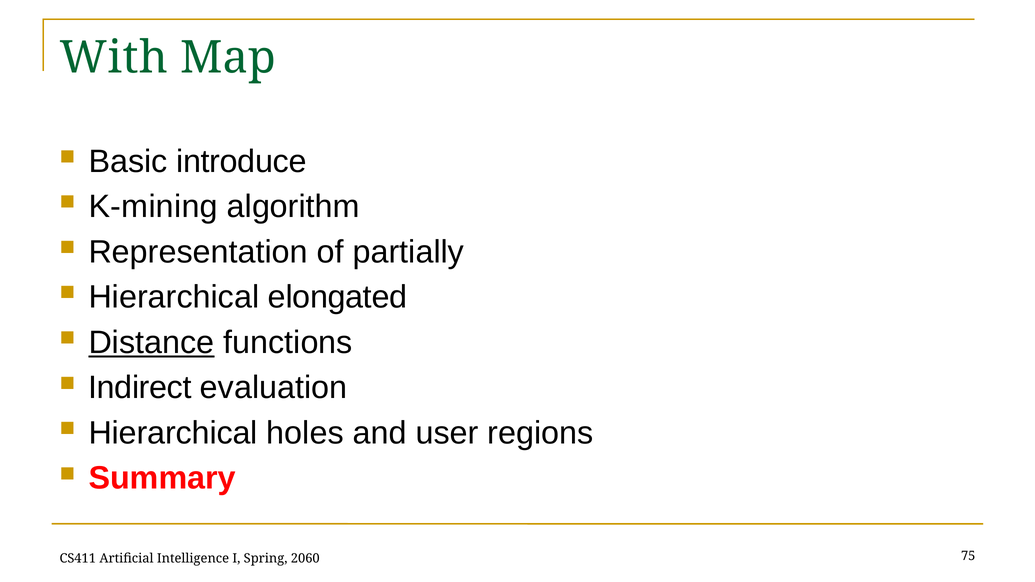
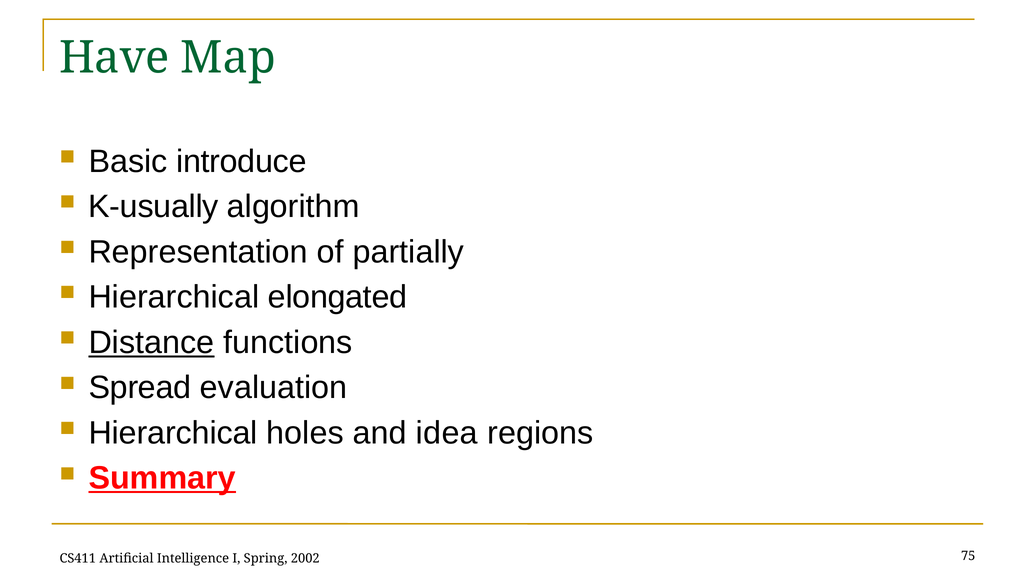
With: With -> Have (114, 58)
K-mining: K-mining -> K-usually (153, 207)
Indirect: Indirect -> Spread (140, 388)
user: user -> idea (447, 433)
Summary underline: none -> present (162, 478)
2060: 2060 -> 2002 (305, 558)
